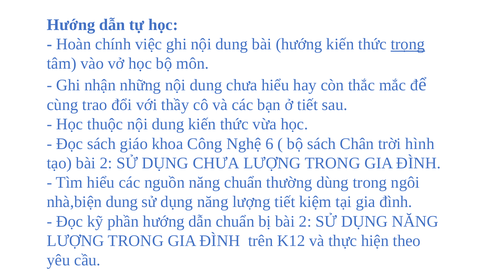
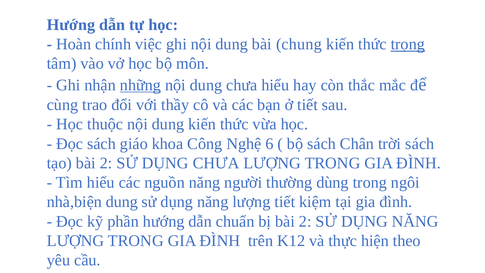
bài hướng: hướng -> chung (299, 44)
những underline: none -> present (141, 85)
trời hình: hình -> sách (420, 144)
năng chuẩn: chuẩn -> người (243, 182)
